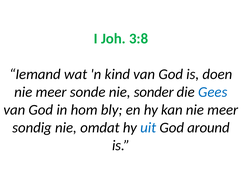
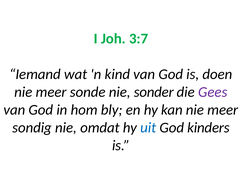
3:8: 3:8 -> 3:7 (139, 39)
Gees colour: blue -> purple (213, 92)
around: around -> kinders (208, 127)
